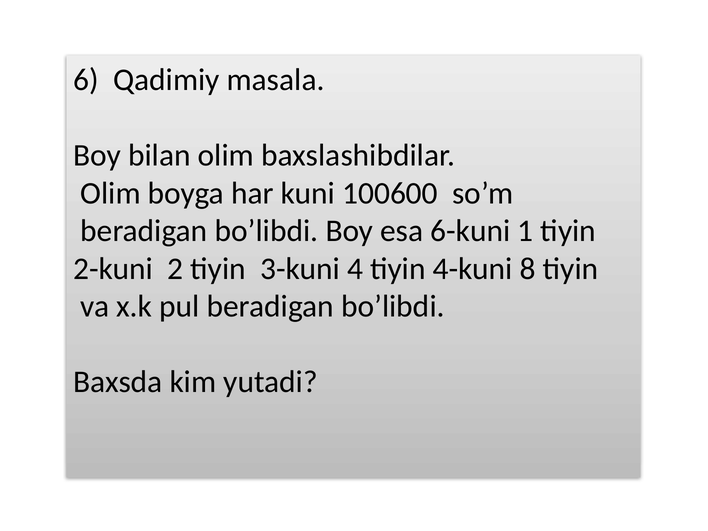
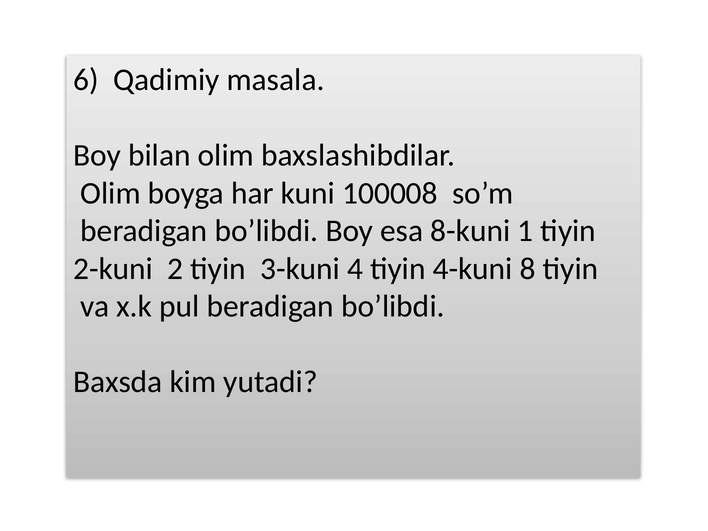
100600: 100600 -> 100008 (390, 193)
6-kuni: 6-kuni -> 8-kuni (470, 231)
